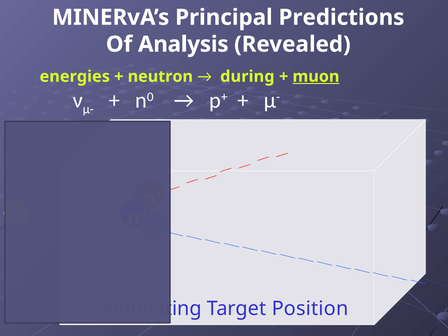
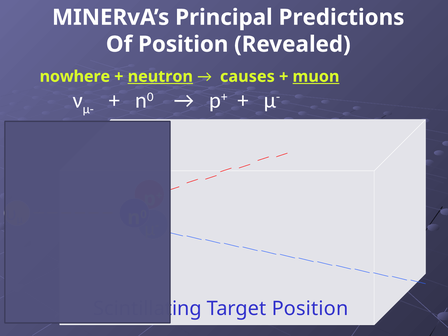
Of Analysis: Analysis -> Position (183, 44)
energies: energies -> nowhere (75, 76)
neutron underline: none -> present (160, 76)
during: during -> causes (247, 76)
